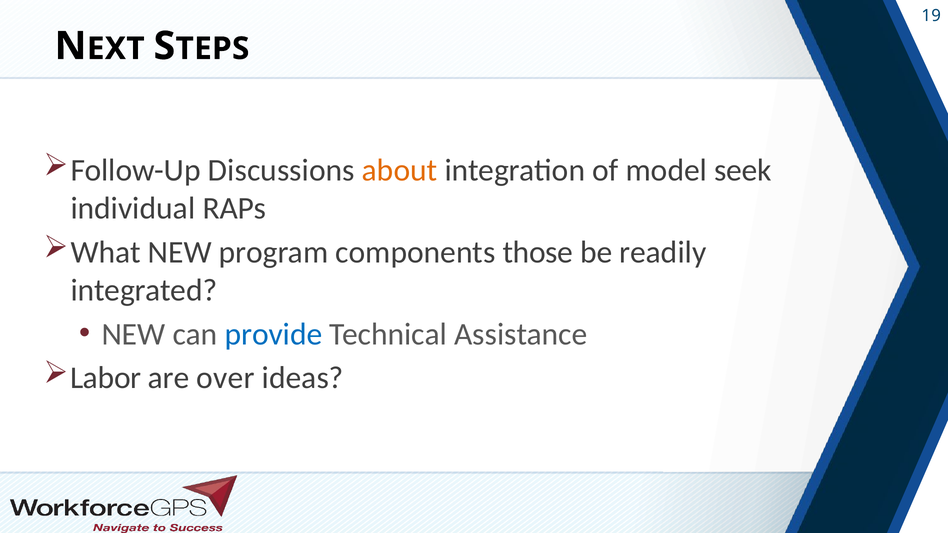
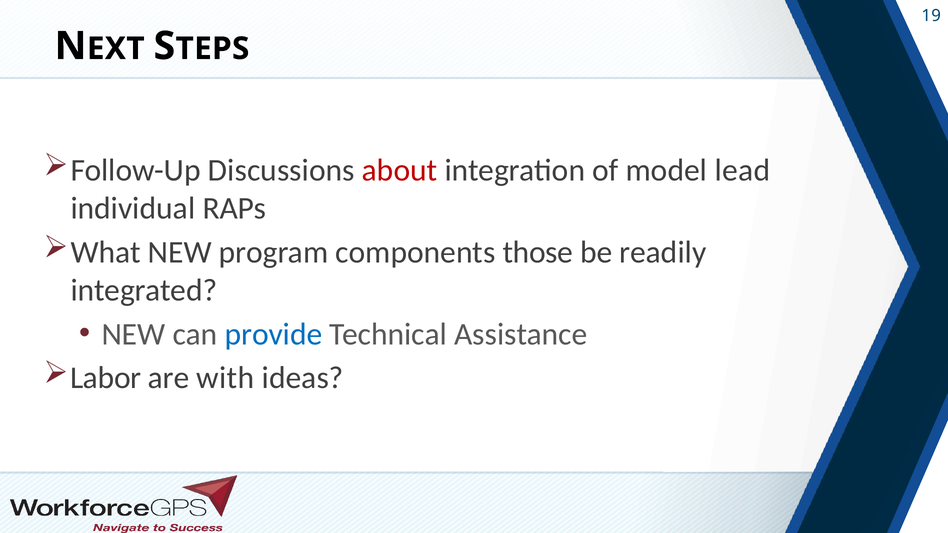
about colour: orange -> red (400, 171)
seek: seek -> lead (743, 171)
over: over -> with (225, 378)
